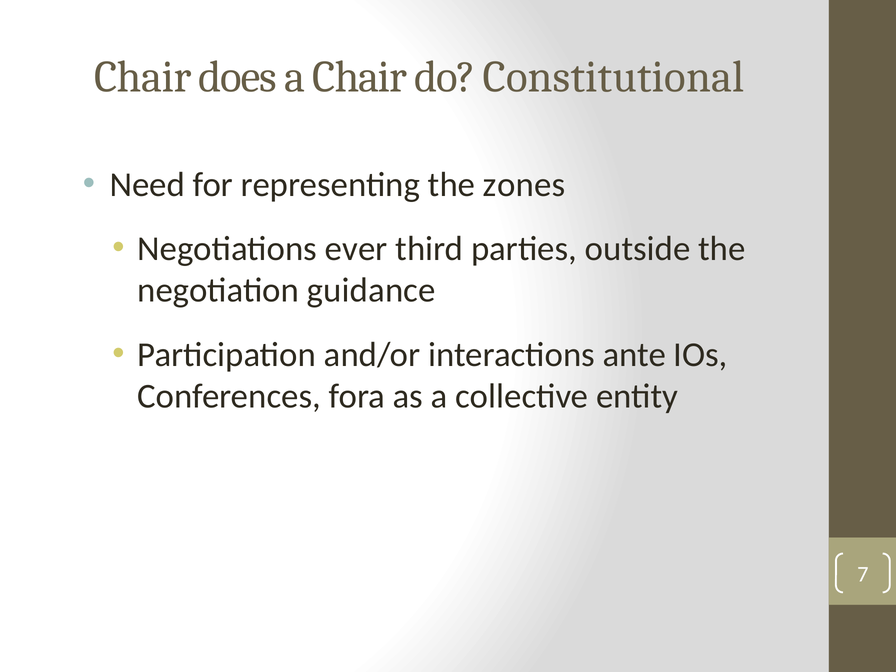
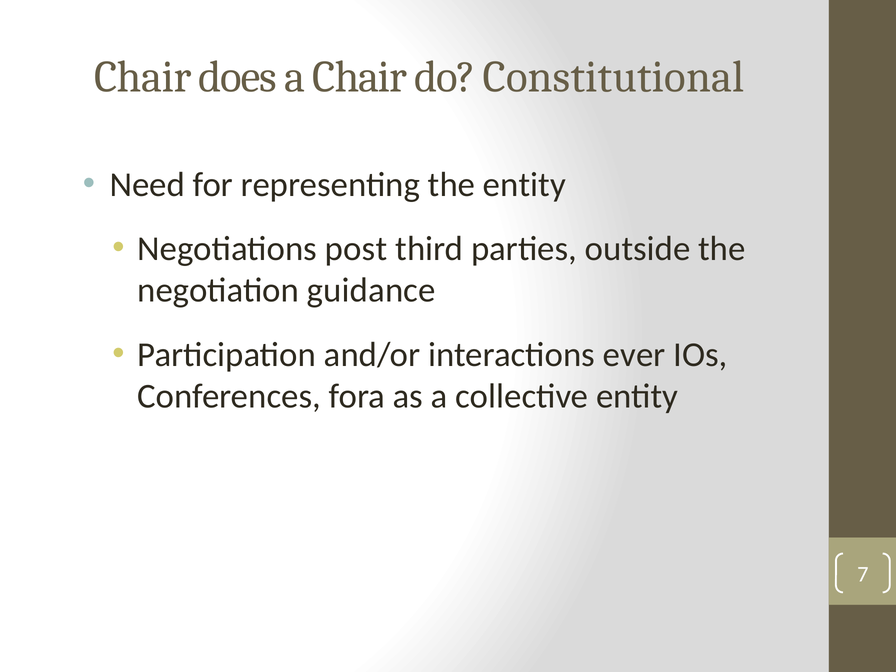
the zones: zones -> entity (524, 185)
ever: ever -> post (356, 249)
ante: ante -> ever (634, 355)
